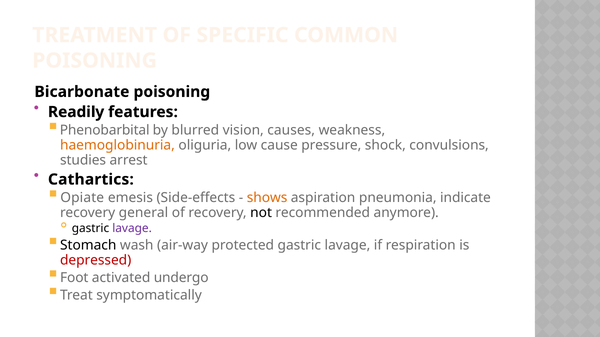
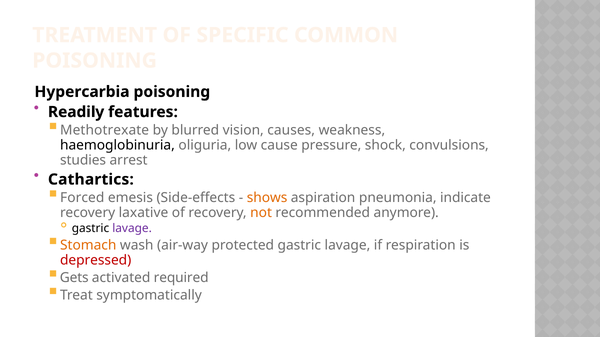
Bicarbonate: Bicarbonate -> Hypercarbia (82, 92)
Phenobarbital: Phenobarbital -> Methotrexate (105, 131)
haemoglobinuria colour: orange -> black (117, 145)
Opiate: Opiate -> Forced (82, 198)
general: general -> laxative (143, 213)
not colour: black -> orange (261, 213)
Stomach colour: black -> orange (88, 246)
Foot: Foot -> Gets (74, 278)
undergo: undergo -> required (181, 278)
